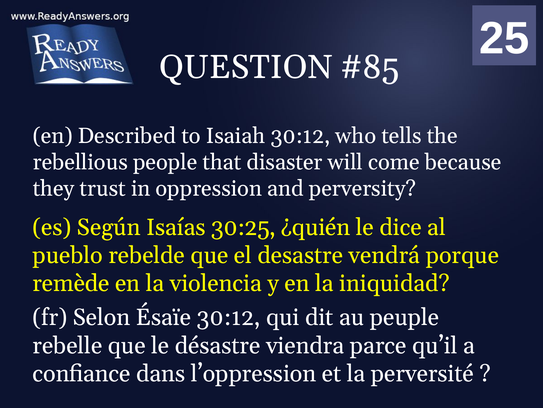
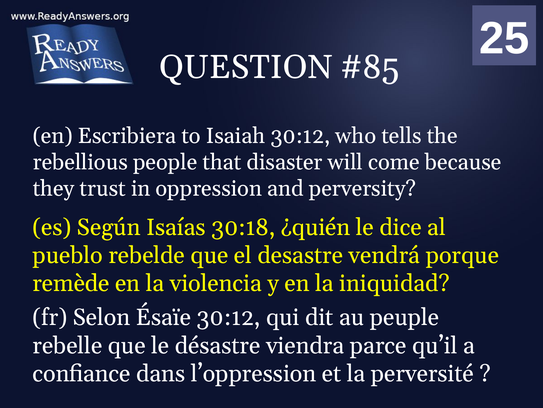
Described: Described -> Escribiera (127, 136)
30:25: 30:25 -> 30:18 (243, 227)
